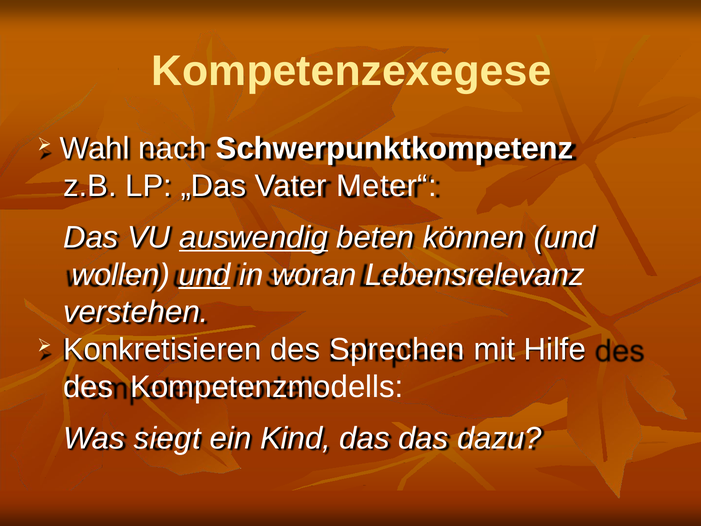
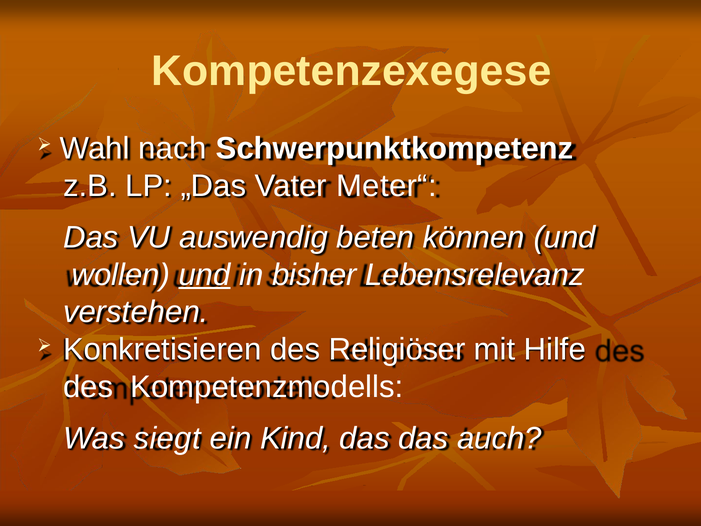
auswendig underline: present -> none (254, 237)
woran: woran -> bisher (314, 275)
Sprechen: Sprechen -> Religiöser (397, 349)
dazu: dazu -> auch (499, 438)
